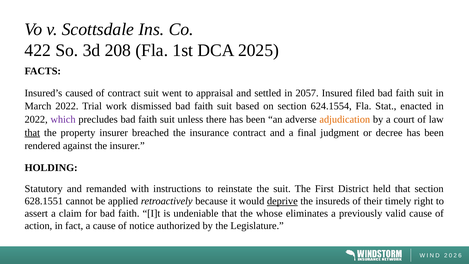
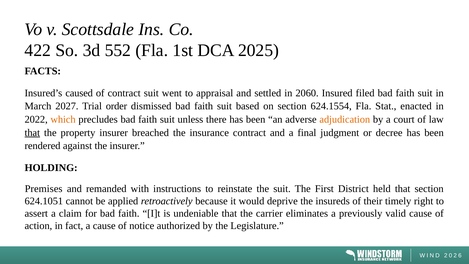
208: 208 -> 552 (118, 50)
2057: 2057 -> 2060 (307, 93)
March 2022: 2022 -> 2027 (67, 106)
work: work -> order (116, 106)
which colour: purple -> orange (63, 119)
Statutory: Statutory -> Premises (44, 189)
628.1551: 628.1551 -> 624.1051 (44, 201)
deprive underline: present -> none (282, 201)
whose: whose -> carrier (269, 213)
